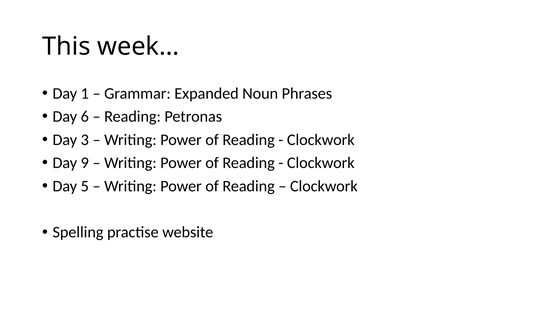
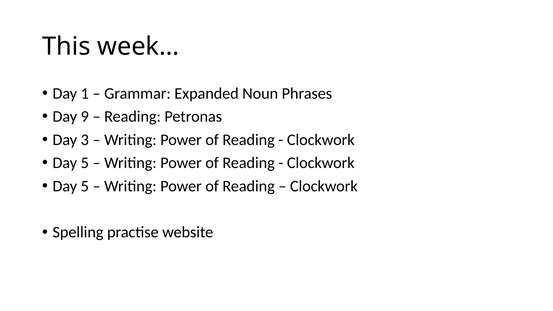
6: 6 -> 9 (85, 117)
9: 9 -> 5 (85, 163)
